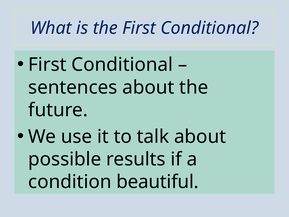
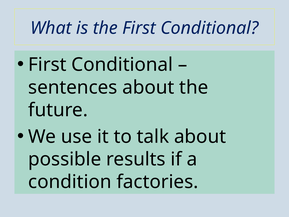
beautiful: beautiful -> factories (157, 182)
